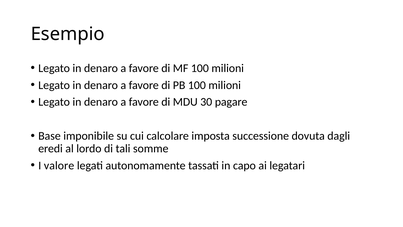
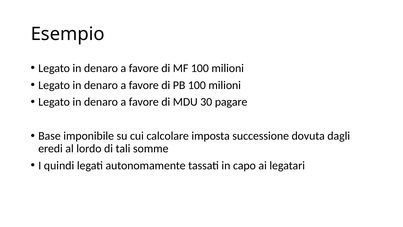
valore: valore -> quindi (59, 165)
